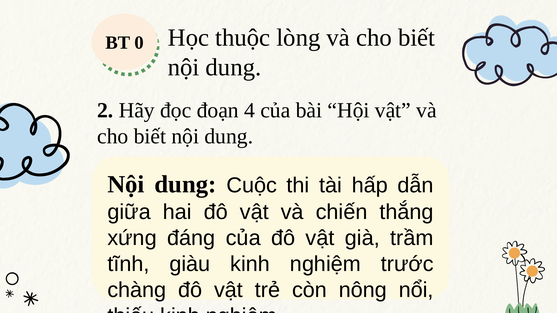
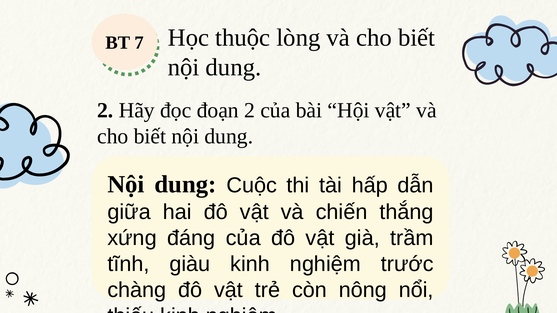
0: 0 -> 7 (139, 43)
đoạn 4: 4 -> 2 (250, 111)
